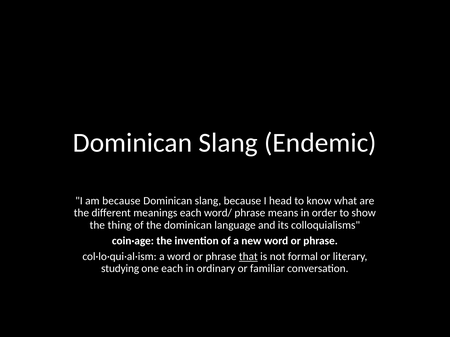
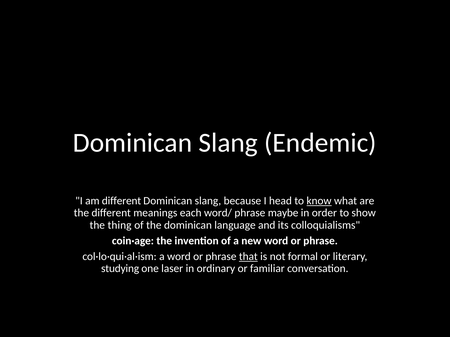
am because: because -> different (122, 201)
know underline: none -> present (319, 201)
means: means -> maybe (283, 213)
one each: each -> laser (172, 269)
